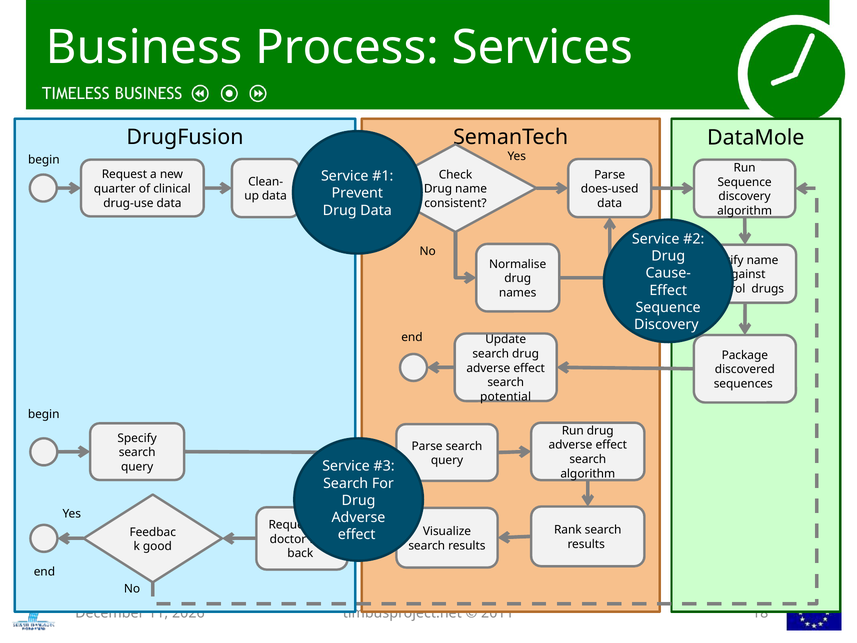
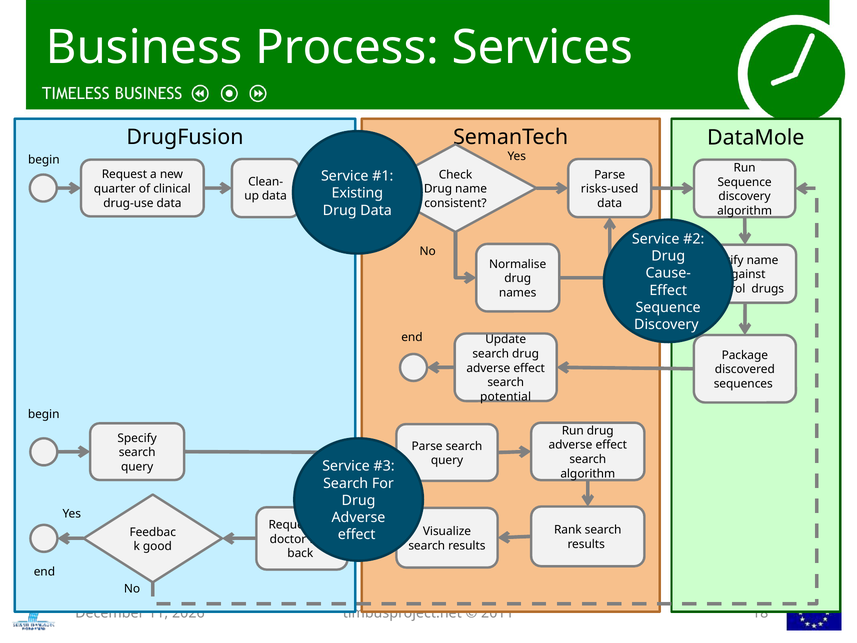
does-used: does-used -> risks-used (610, 189)
Prevent: Prevent -> Existing (357, 193)
